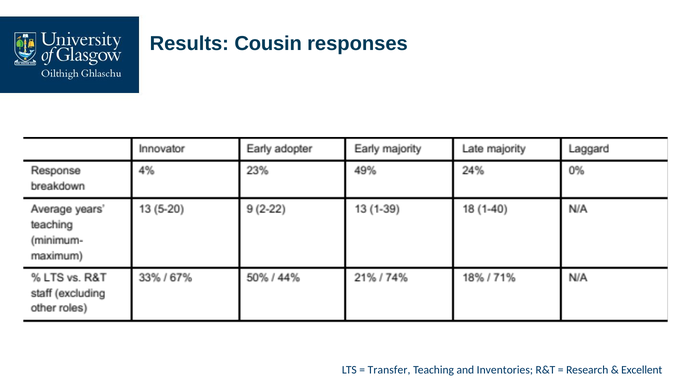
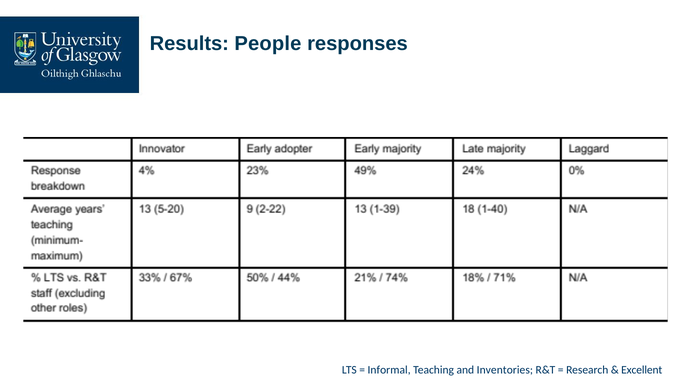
Cousin: Cousin -> People (268, 44)
Transfer: Transfer -> Informal (389, 370)
